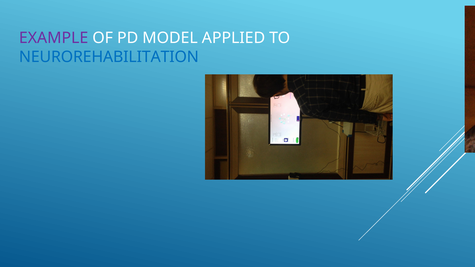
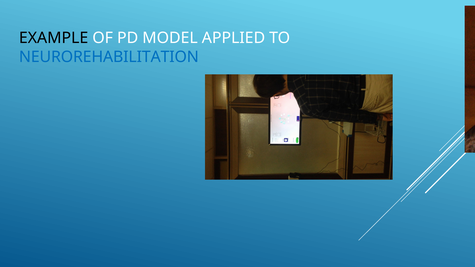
EXAMPLE colour: purple -> black (54, 38)
